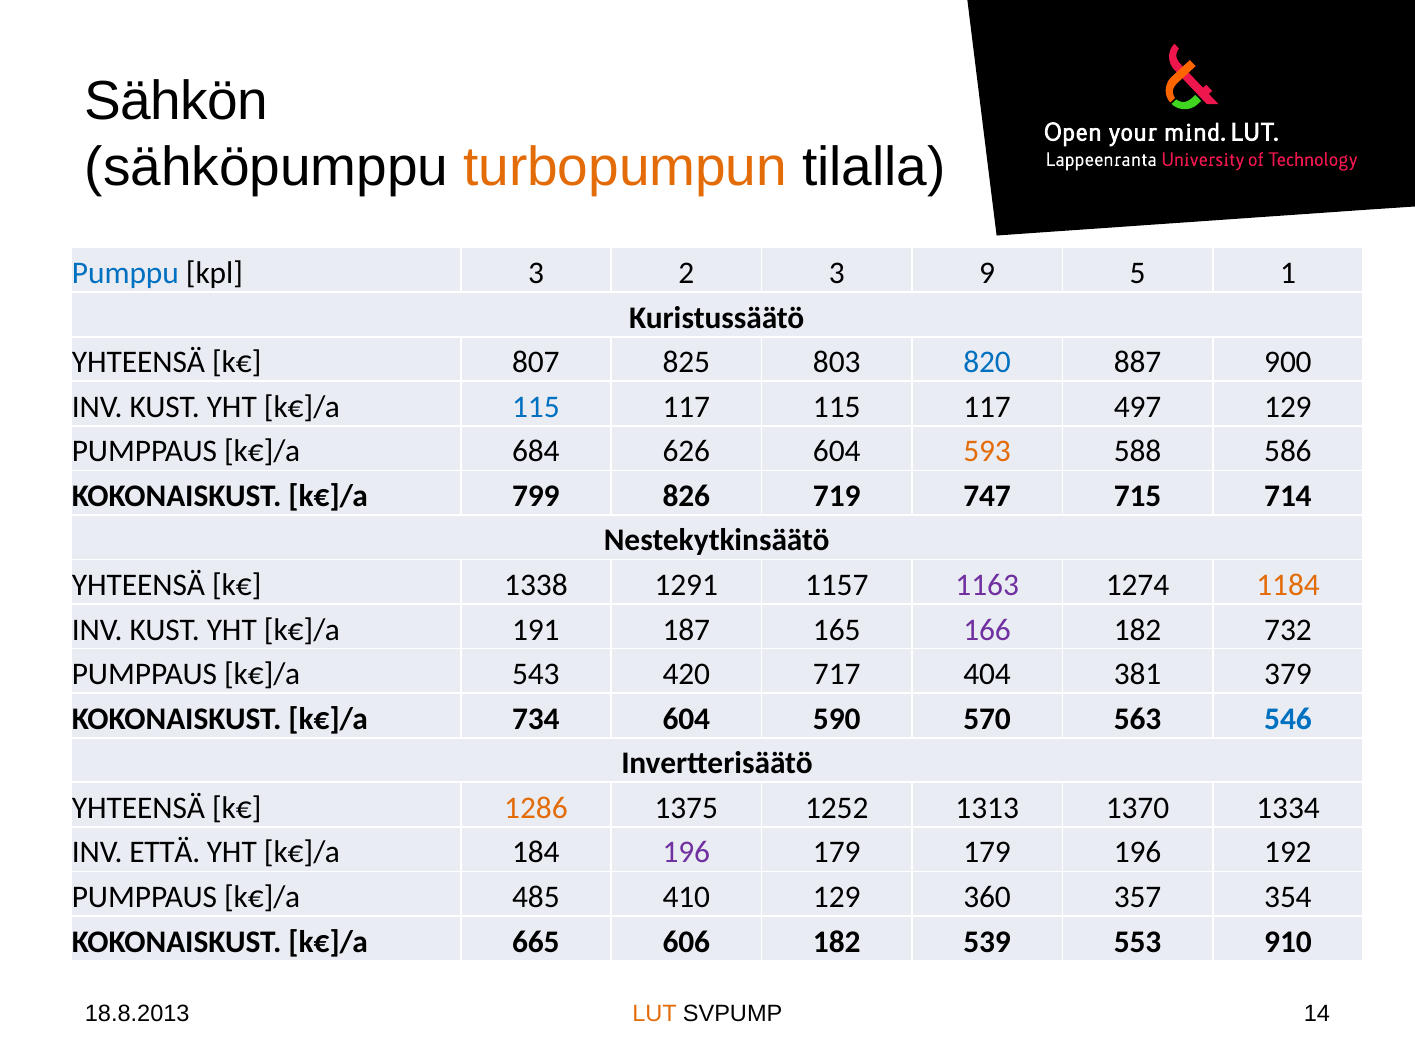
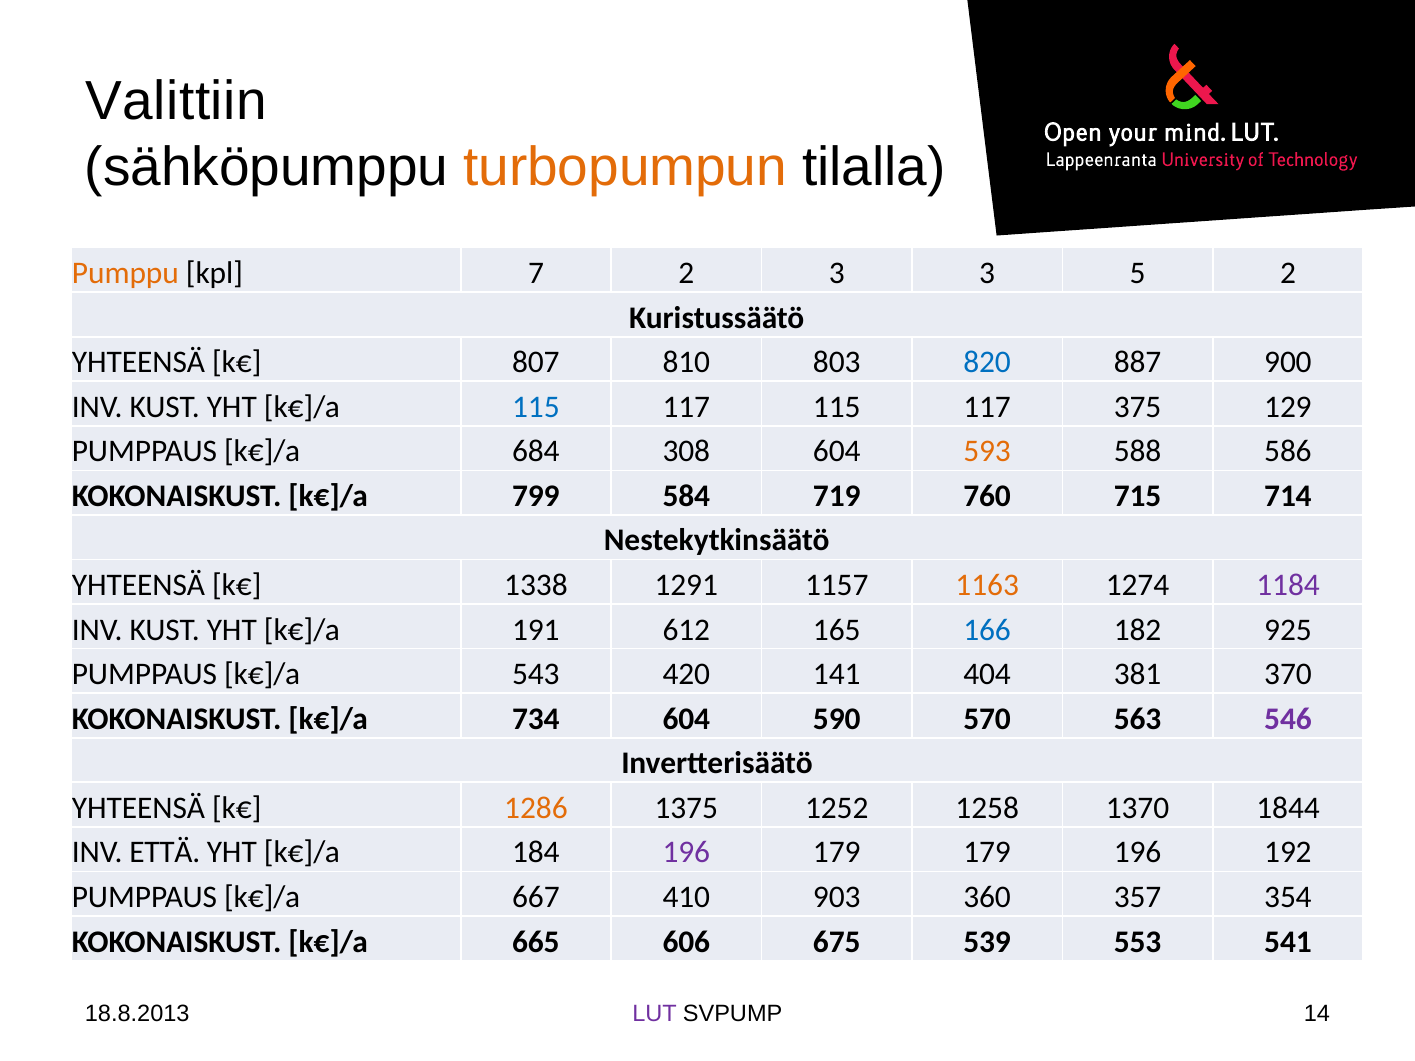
Sähkön: Sähkön -> Valittiin (176, 102)
Pumppu colour: blue -> orange (125, 273)
kpl 3: 3 -> 7 (536, 273)
3 9: 9 -> 3 (987, 273)
5 1: 1 -> 2 (1288, 273)
825: 825 -> 810 (686, 362)
497: 497 -> 375 (1138, 407)
626: 626 -> 308 (686, 452)
826: 826 -> 584 (686, 496)
747: 747 -> 760 (987, 496)
1163 colour: purple -> orange (987, 585)
1184 colour: orange -> purple (1288, 585)
187: 187 -> 612 (686, 630)
166 colour: purple -> blue (987, 630)
732: 732 -> 925 (1288, 630)
717: 717 -> 141 (837, 674)
379: 379 -> 370 (1288, 674)
546 colour: blue -> purple (1288, 719)
1313: 1313 -> 1258 (987, 808)
1334: 1334 -> 1844 (1288, 808)
485: 485 -> 667 (536, 897)
410 129: 129 -> 903 (837, 897)
606 182: 182 -> 675 (837, 942)
910: 910 -> 541 (1288, 942)
LUT colour: orange -> purple (655, 1013)
